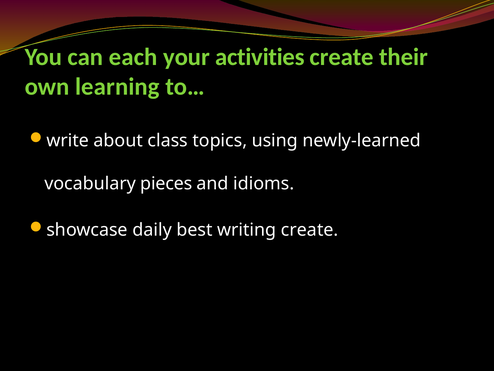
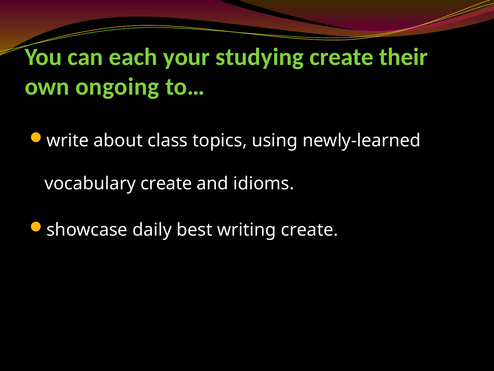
activities: activities -> studying (260, 57)
learning: learning -> ongoing (117, 87)
vocabulary pieces: pieces -> create (166, 183)
